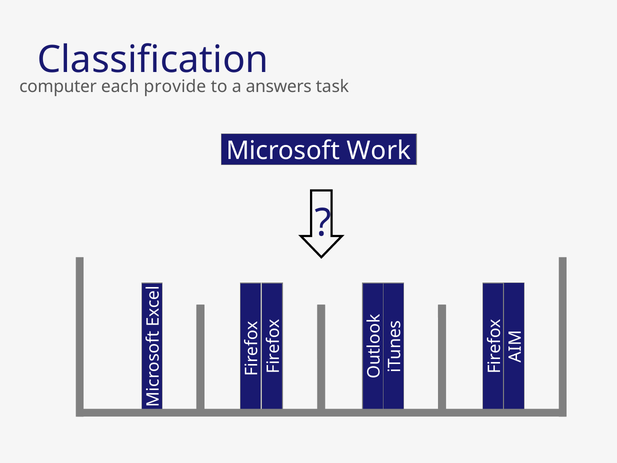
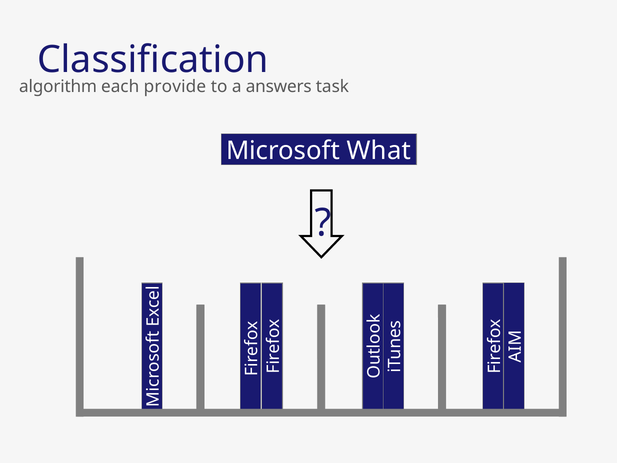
computer: computer -> algorithm (58, 87)
Work: Work -> What (379, 151)
